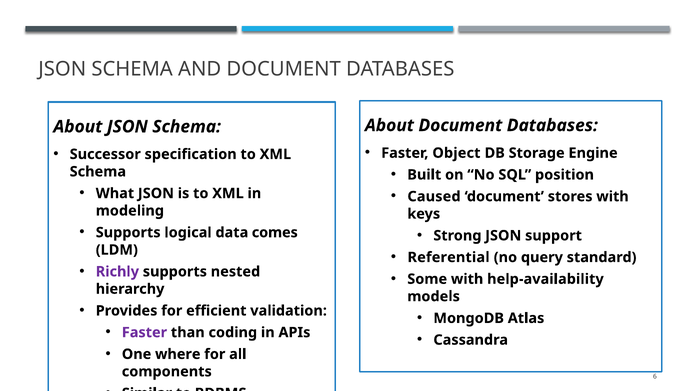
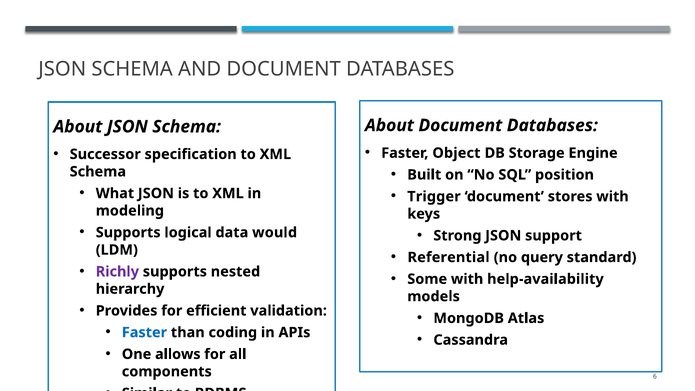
Caused: Caused -> Trigger (434, 196)
comes: comes -> would (275, 232)
Faster colour: purple -> blue (144, 332)
where: where -> allows (178, 354)
